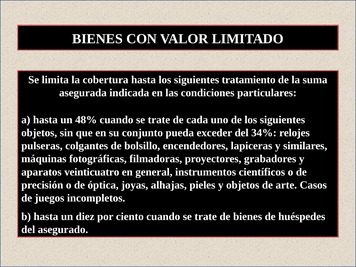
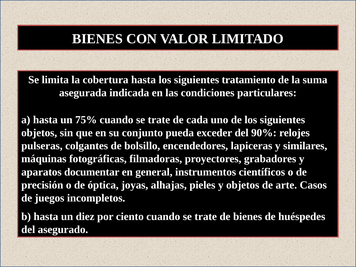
48%: 48% -> 75% (86, 120)
34%: 34% -> 90% (264, 133)
veinticuatro: veinticuatro -> documentar (92, 172)
